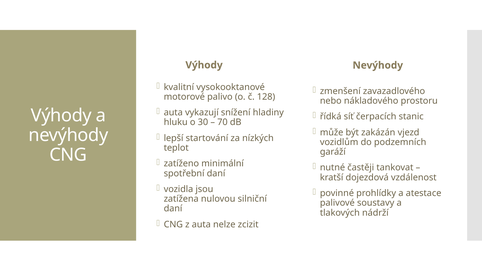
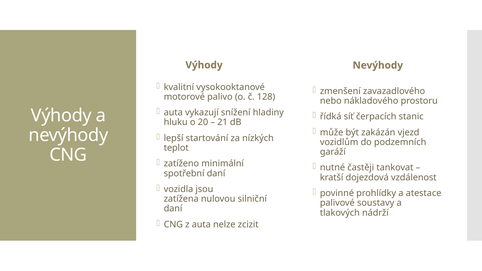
30: 30 -> 20 (203, 122)
70: 70 -> 21 (222, 122)
